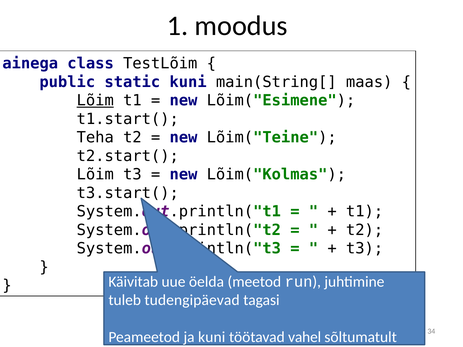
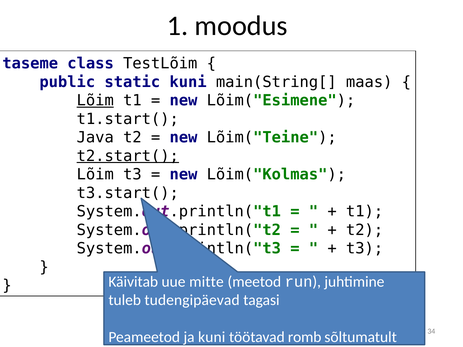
ainega: ainega -> taseme (30, 63)
Teha: Teha -> Java (95, 138)
t2.start( underline: none -> present (128, 156)
öelda: öelda -> mitte (206, 282)
vahel: vahel -> romb (305, 337)
